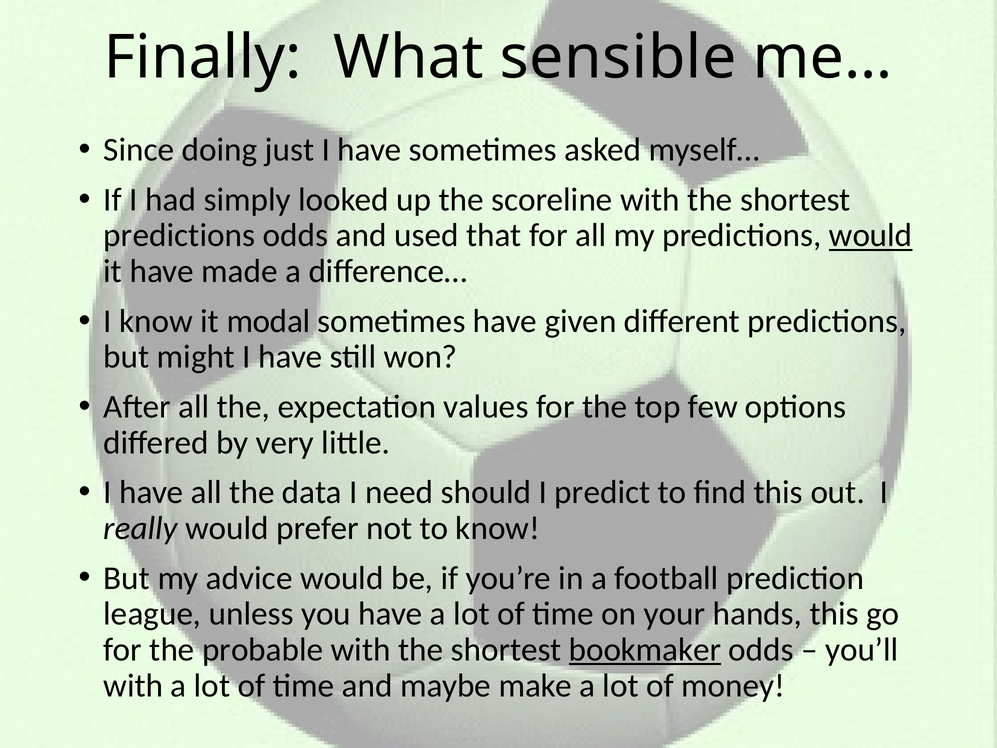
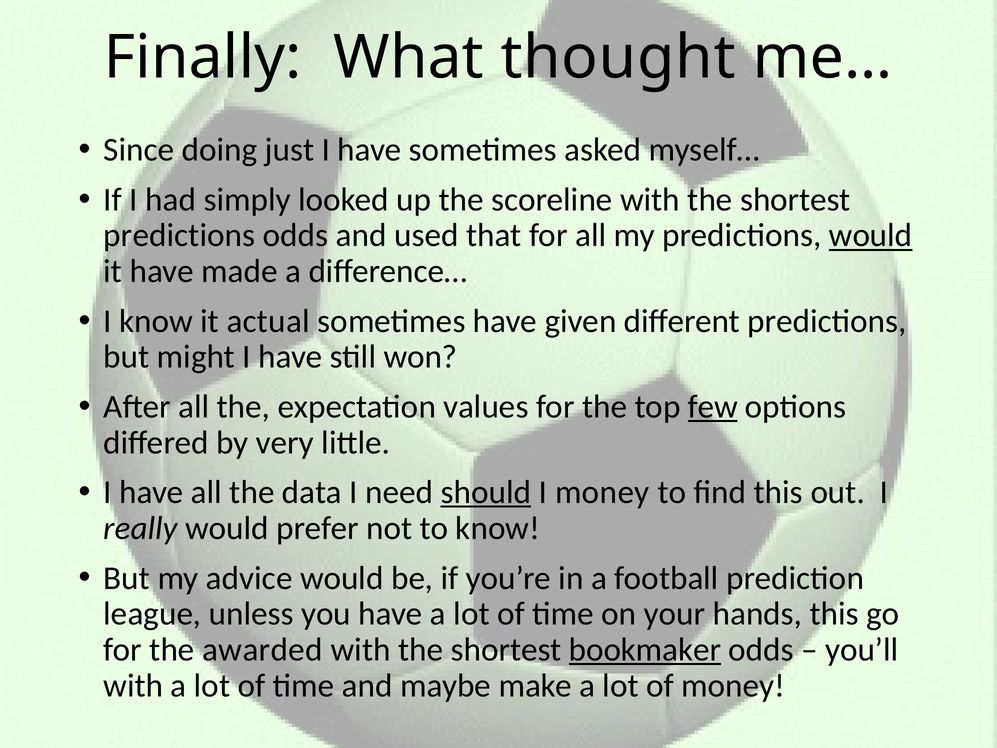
sensible: sensible -> thought (618, 58)
modal: modal -> actual (268, 321)
few underline: none -> present (713, 407)
should underline: none -> present (486, 492)
I predict: predict -> money (602, 492)
probable: probable -> awarded (262, 650)
